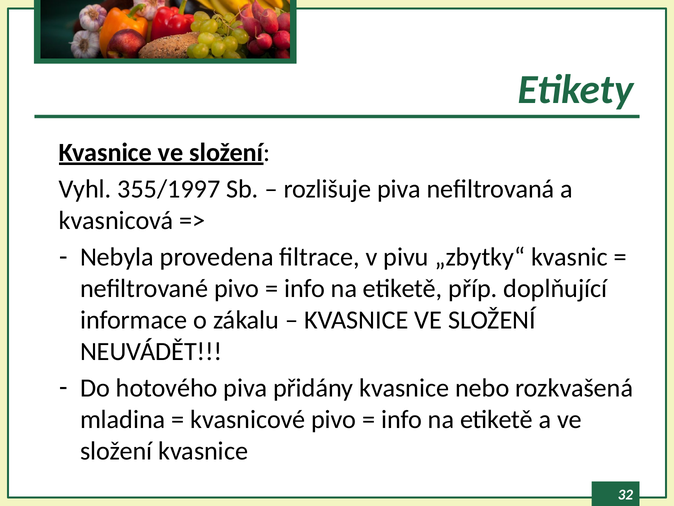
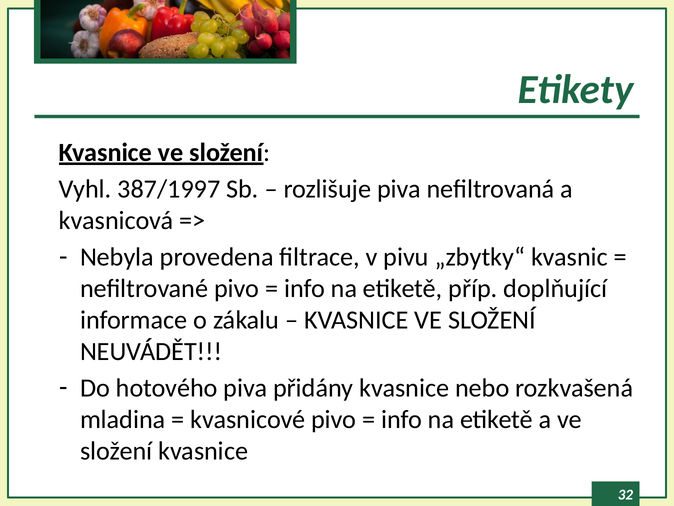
355/1997: 355/1997 -> 387/1997 (169, 189)
